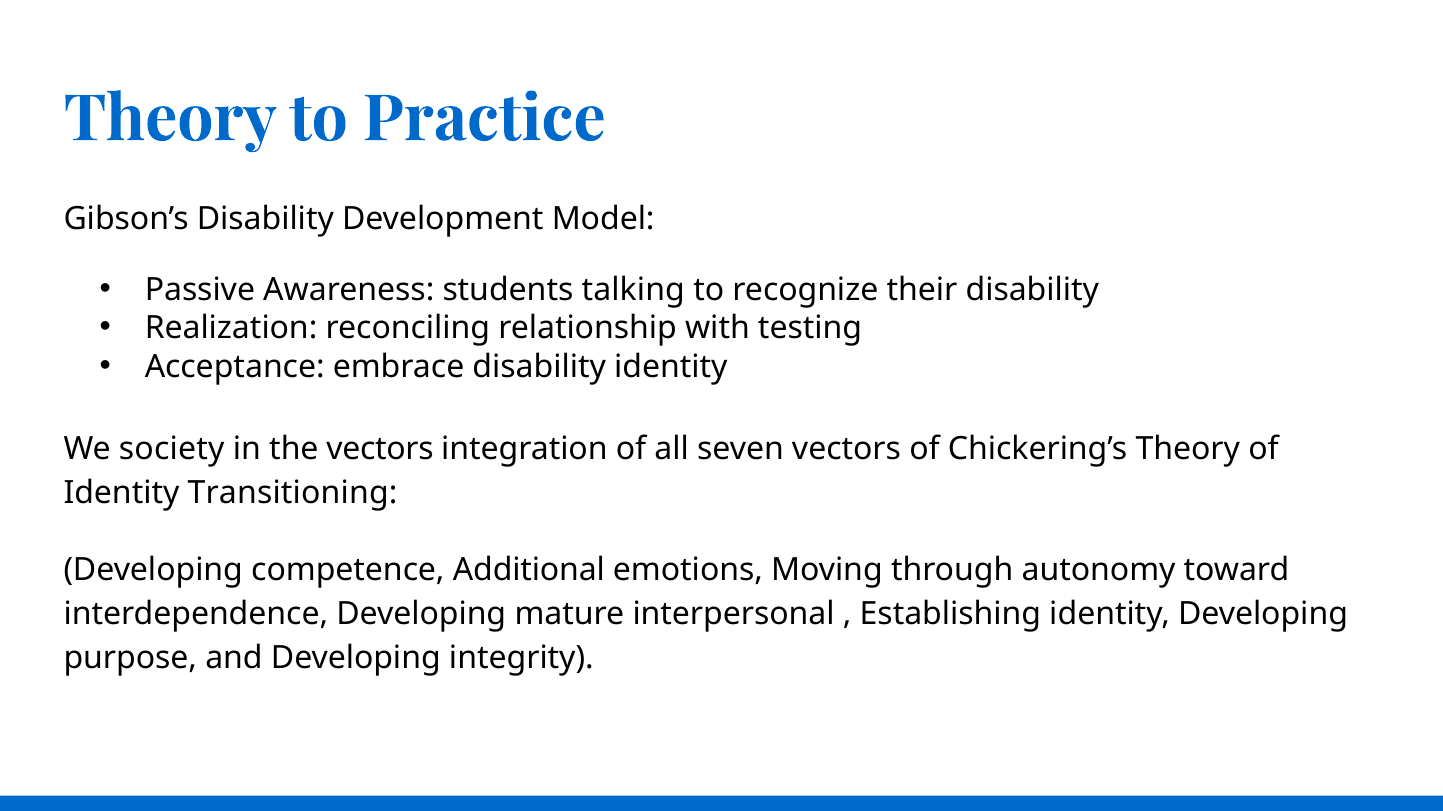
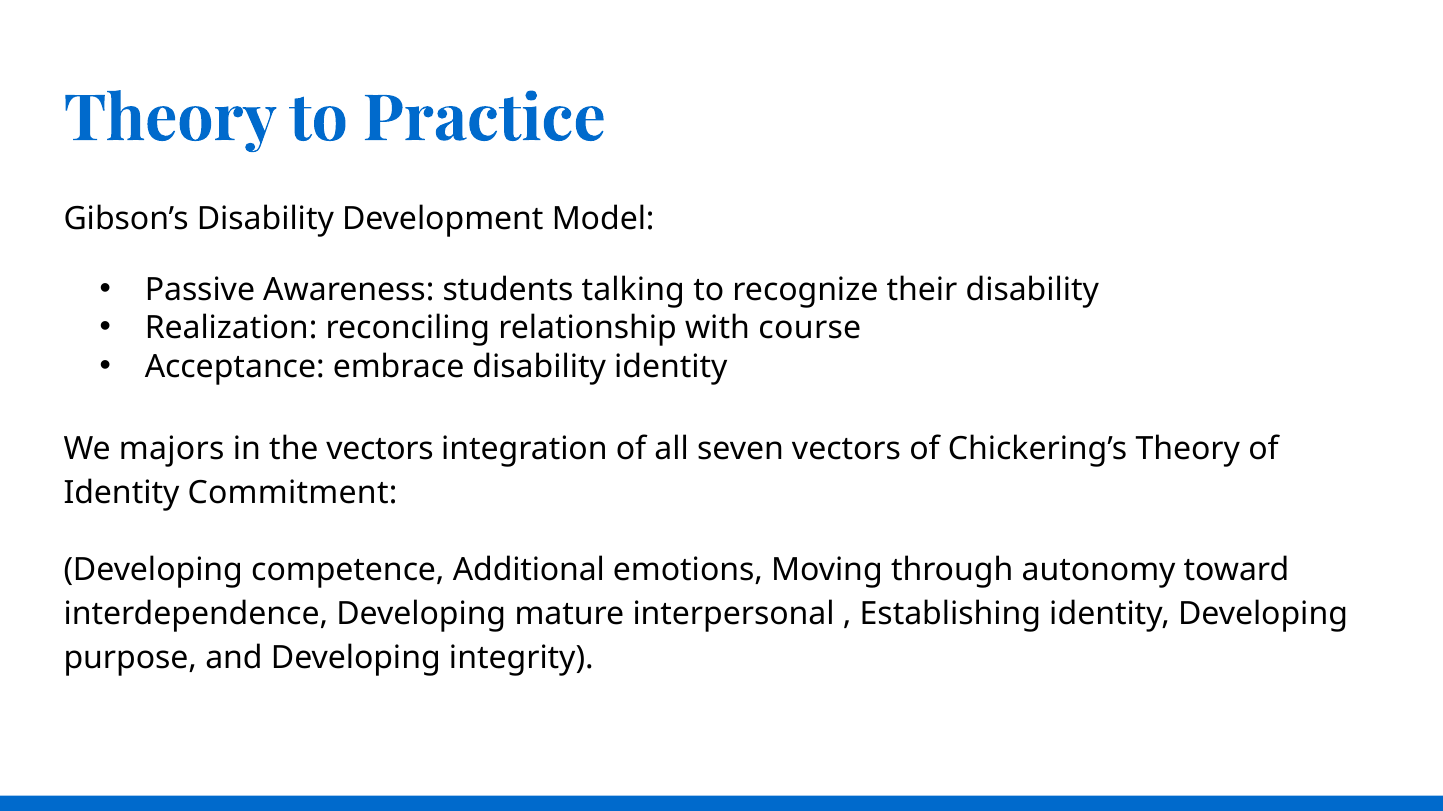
testing: testing -> course (810, 328)
society: society -> majors (172, 450)
Transitioning: Transitioning -> Commitment (292, 494)
